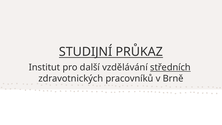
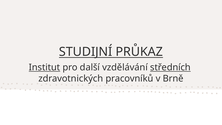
Institut underline: none -> present (44, 67)
